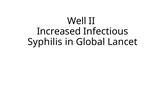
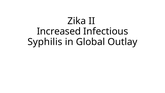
Well: Well -> Zika (77, 21)
Lancet: Lancet -> Outlay (122, 42)
